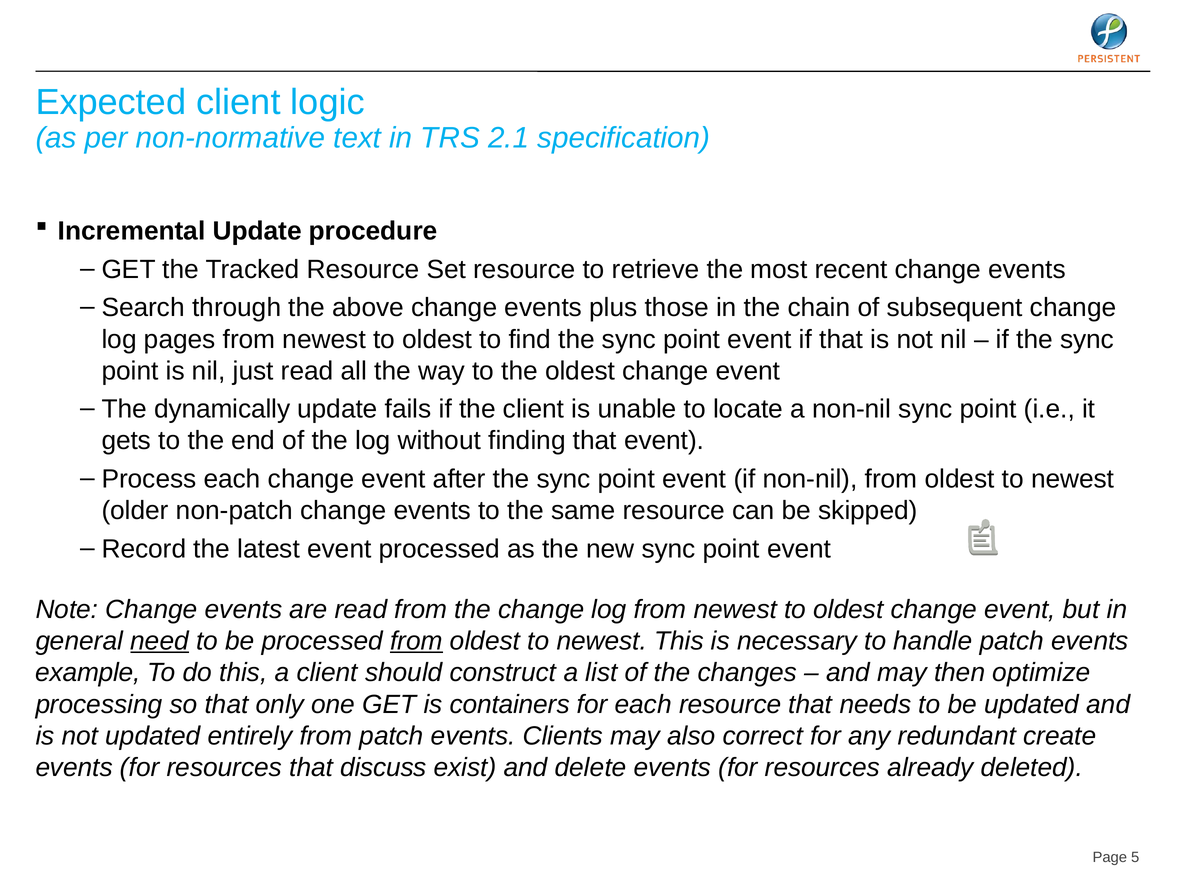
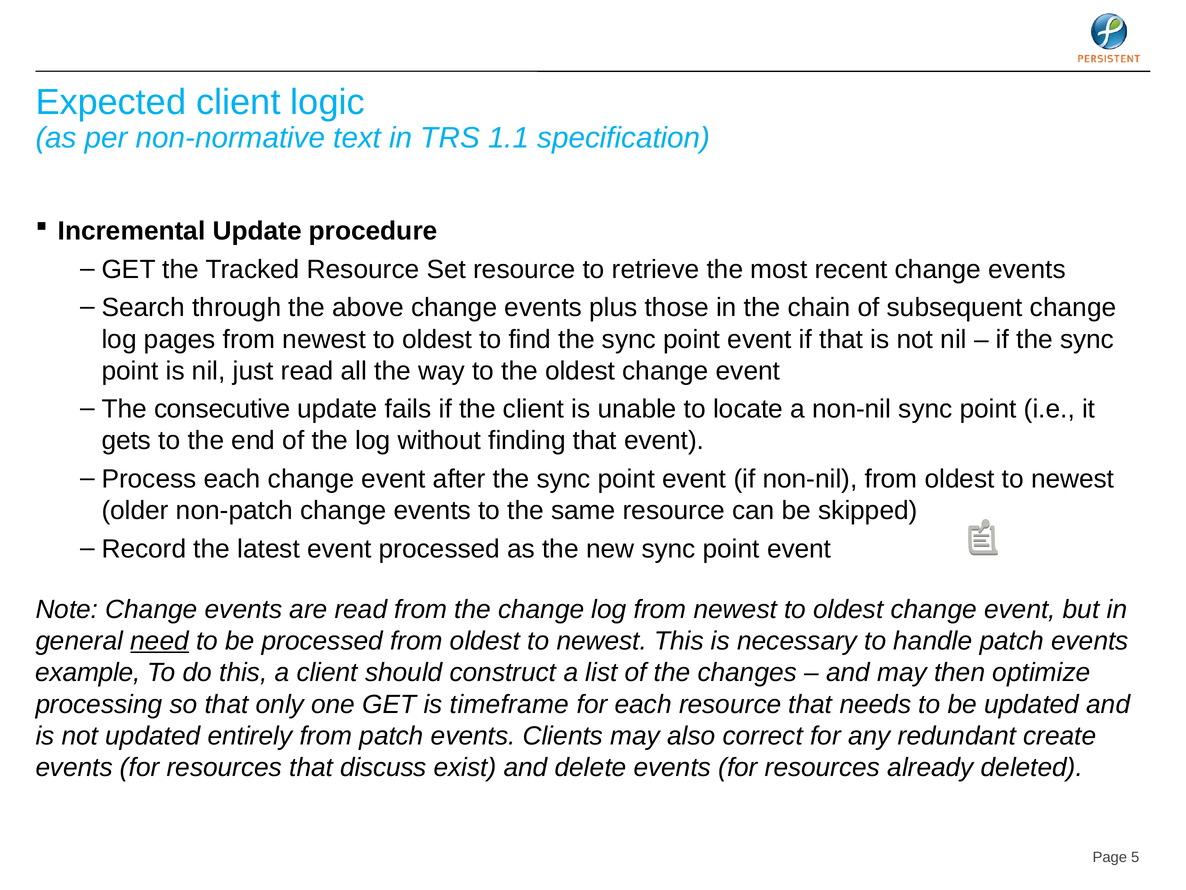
2.1: 2.1 -> 1.1 (509, 138)
dynamically: dynamically -> consecutive (222, 409)
from underline: present -> none (416, 641)
containers: containers -> timeframe (510, 704)
